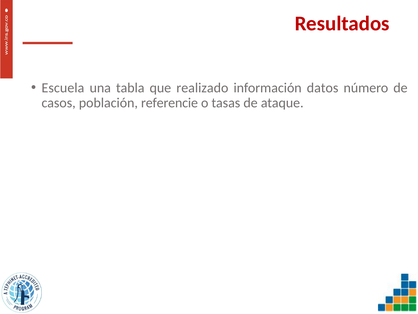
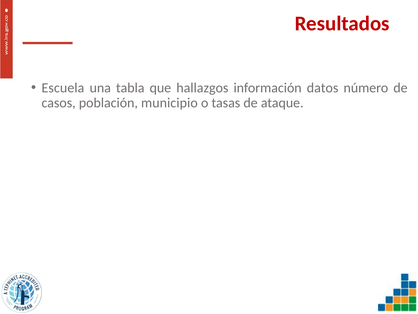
realizado: realizado -> hallazgos (202, 88)
referencie: referencie -> municipio (169, 103)
